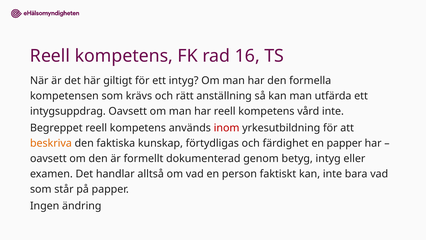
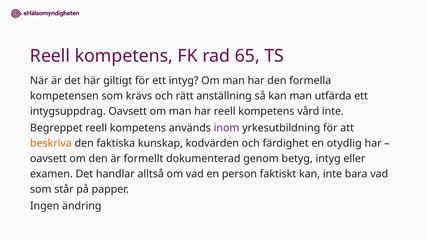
16: 16 -> 65 (247, 56)
inom colour: red -> purple (227, 128)
förtydligas: förtydligas -> kodvärden (212, 143)
en papper: papper -> otydlig (344, 143)
